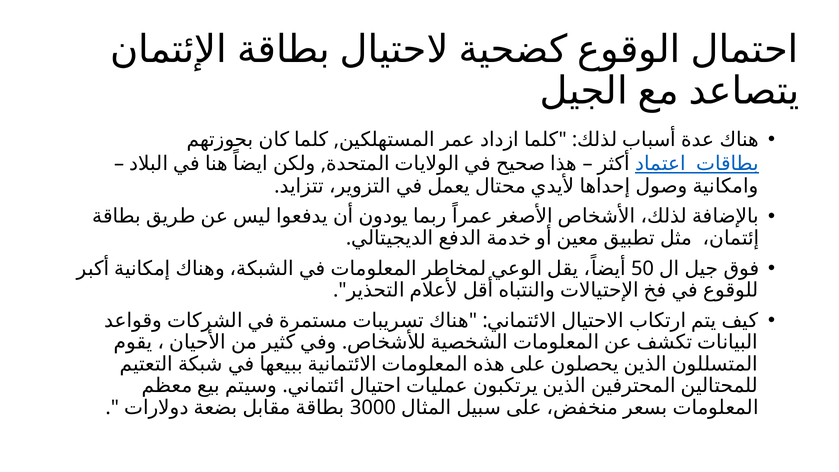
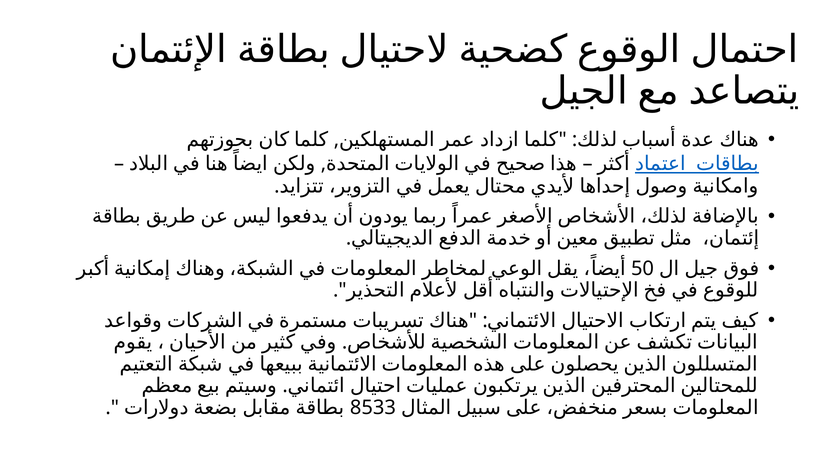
3000: 3000 -> 8533 (373, 407)
